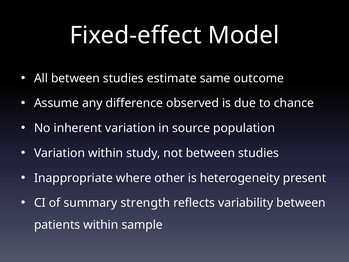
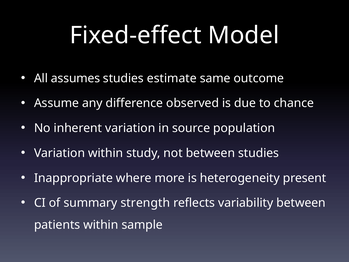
All between: between -> assumes (76, 78)
other: other -> more (170, 178)
